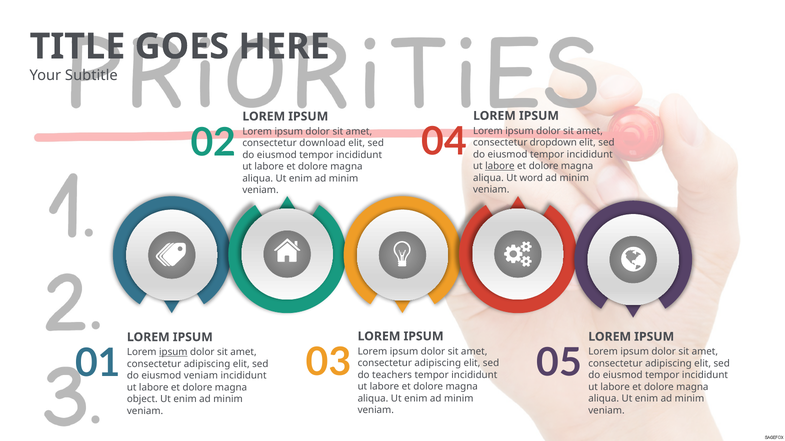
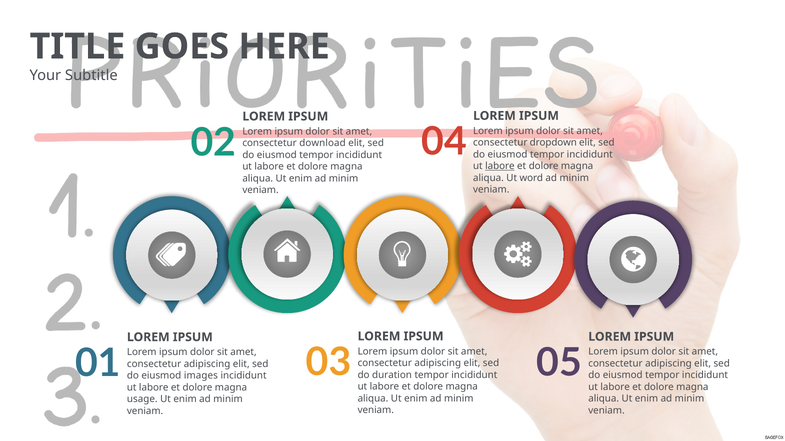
ipsum underline: present -> none (173, 353)
teachers: teachers -> duration (392, 375)
eiusmod veniam: veniam -> images (201, 376)
object: object -> usage (142, 400)
